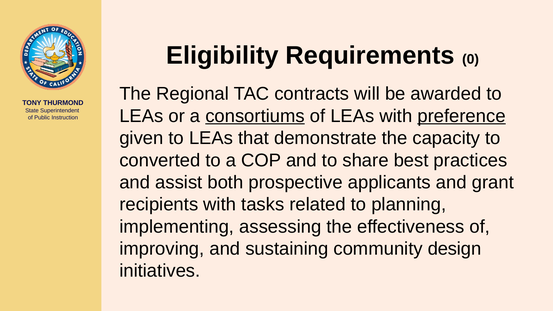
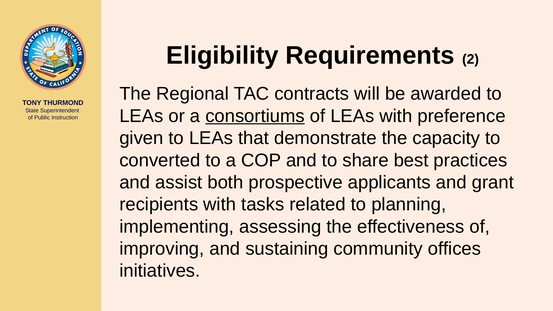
0: 0 -> 2 (471, 59)
preference underline: present -> none (462, 116)
design: design -> offices (454, 249)
